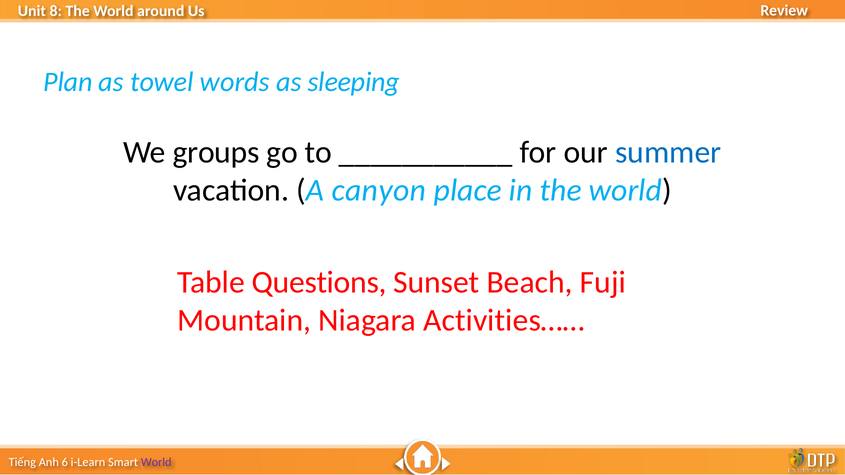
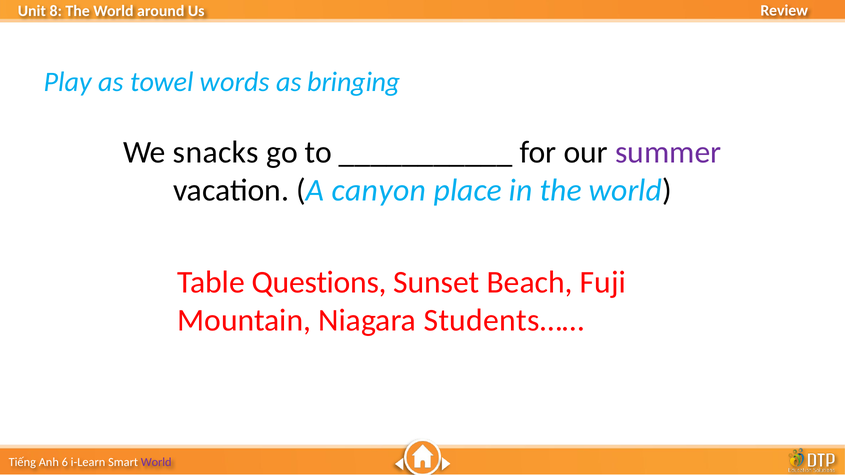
Plan: Plan -> Play (68, 82)
sleeping: sleeping -> bringing (354, 82)
groups: groups -> snacks (216, 153)
summer colour: blue -> purple (668, 153)
Activities……: Activities…… -> Students…… (504, 321)
